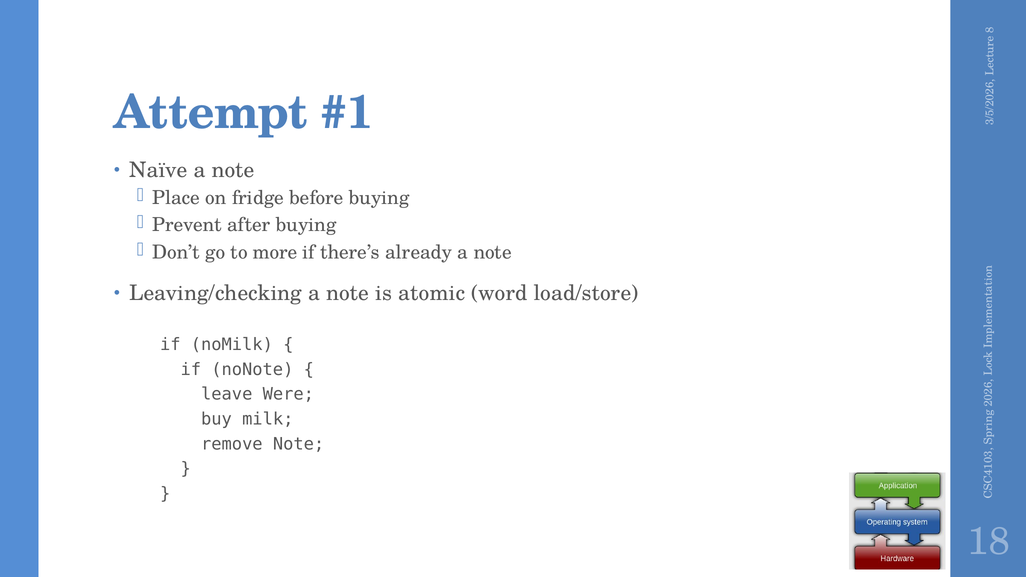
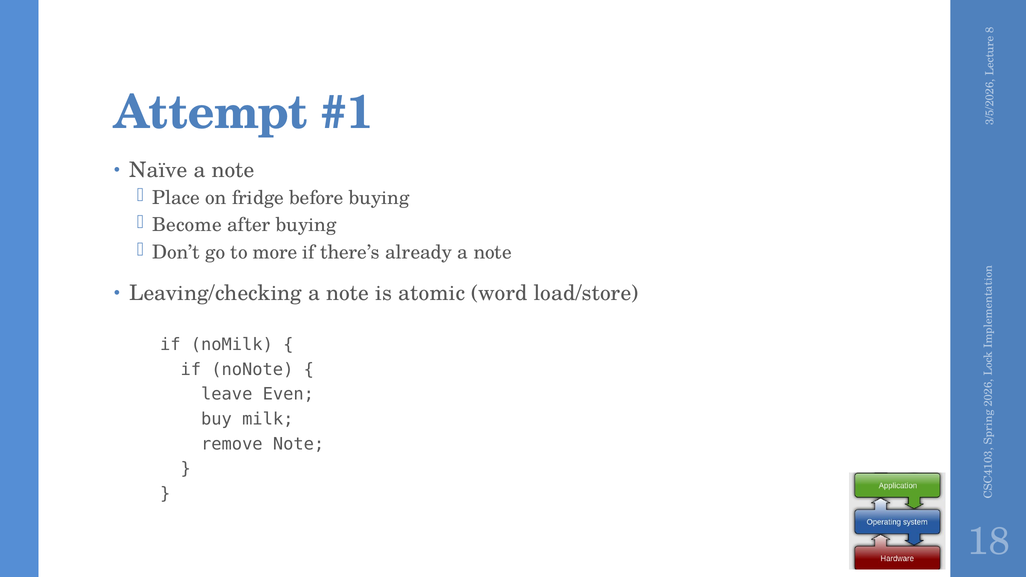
Prevent: Prevent -> Become (187, 225)
Were: Were -> Even (288, 394)
